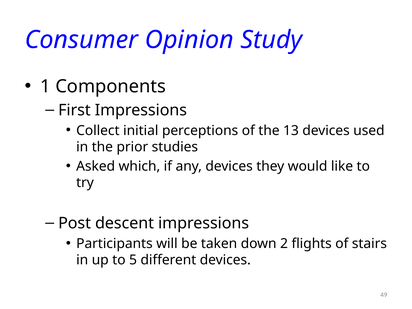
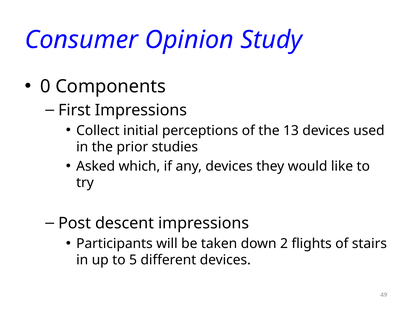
1: 1 -> 0 (45, 86)
